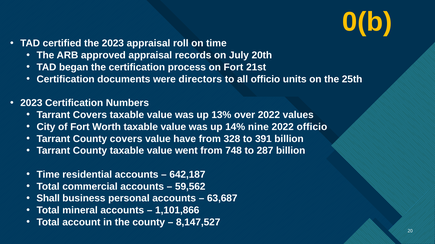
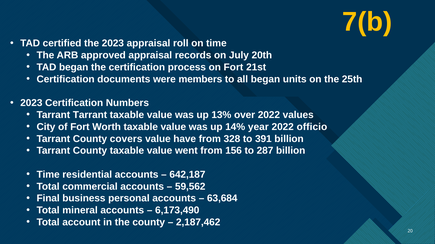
0(b: 0(b -> 7(b (367, 22)
directors: directors -> members (200, 79)
all officio: officio -> began (265, 79)
Tarrant Covers: Covers -> Tarrant (90, 115)
nine: nine -> year (258, 127)
748: 748 -> 156 (234, 151)
Shall: Shall -> Final (48, 199)
63,687: 63,687 -> 63,684 (222, 199)
1,101,866: 1,101,866 -> 6,173,490 (177, 211)
8,147,527: 8,147,527 -> 2,187,462 (198, 223)
